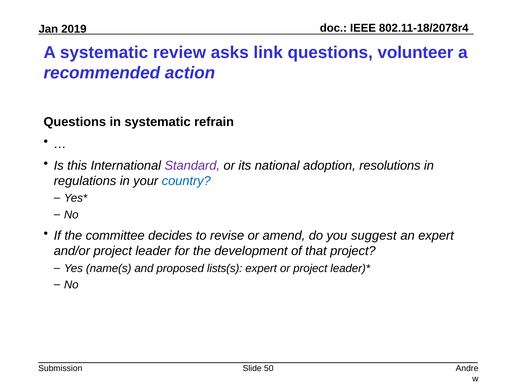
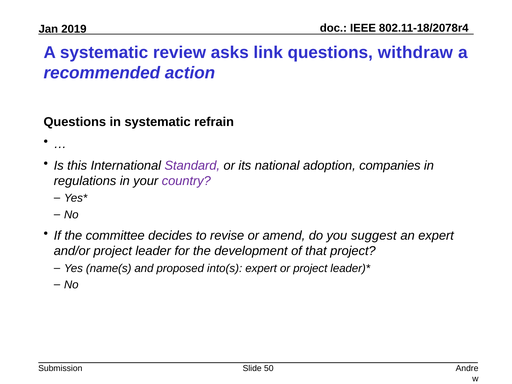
volunteer: volunteer -> withdraw (415, 52)
resolutions: resolutions -> companies (390, 166)
country colour: blue -> purple (186, 181)
lists(s: lists(s -> into(s (225, 268)
